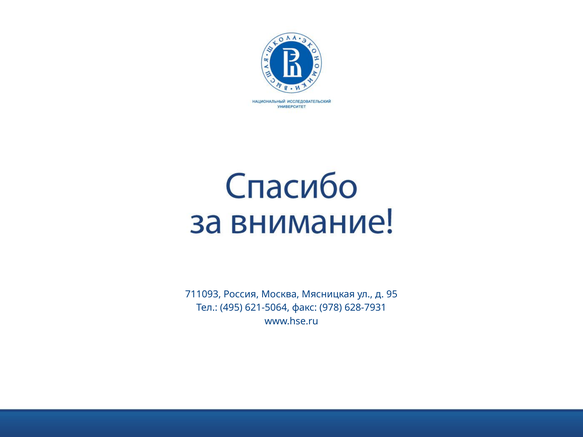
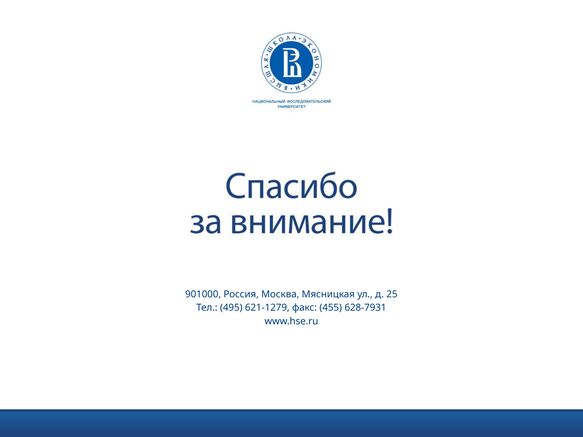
711093: 711093 -> 901000 (203, 294)
95: 95 -> 25 (392, 294)
621-5064: 621-5064 -> 621-1279 (267, 308)
978: 978 -> 455 (331, 308)
